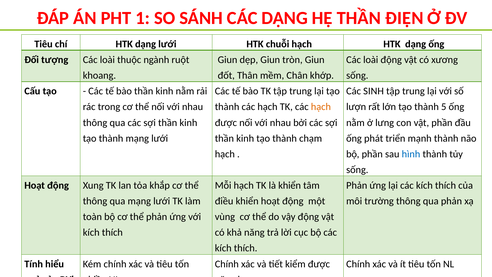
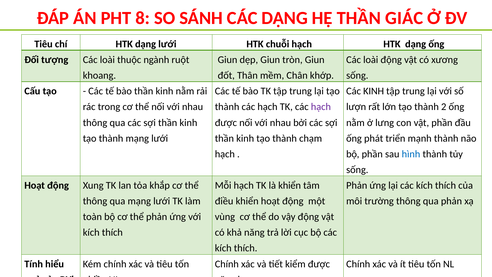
1: 1 -> 8 (143, 18)
ĐIỆN: ĐIỆN -> GIÁC (404, 18)
Các SINH: SINH -> KINH (374, 91)
hạch colour: orange -> purple (321, 107)
5: 5 -> 2 (444, 107)
